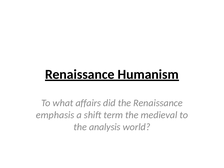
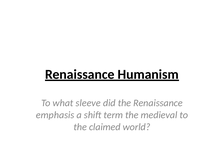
affairs: affairs -> sleeve (88, 103)
analysis: analysis -> claimed (105, 127)
